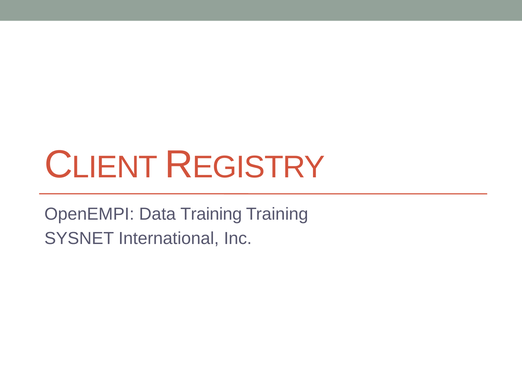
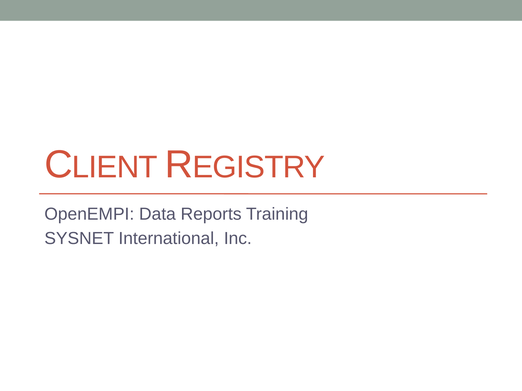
Data Training: Training -> Reports (211, 214)
